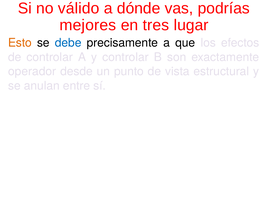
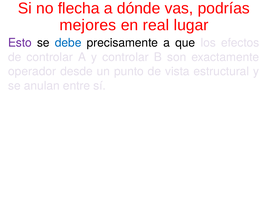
válido: válido -> flecha (79, 8)
tres: tres -> real (156, 25)
Esto colour: orange -> purple (20, 43)
